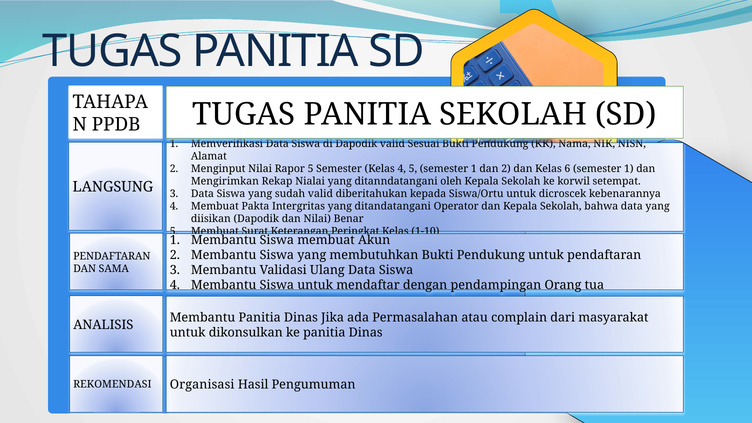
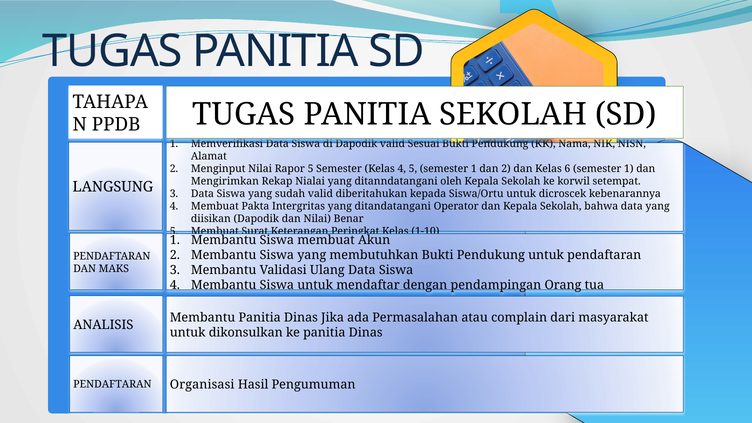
SAMA: SAMA -> MAKS (114, 269)
REKOMENDASI: REKOMENDASI -> PENDAFTARAN (112, 385)
